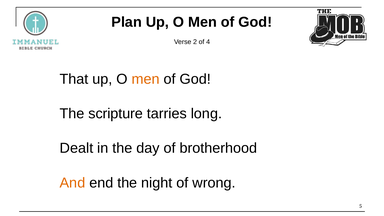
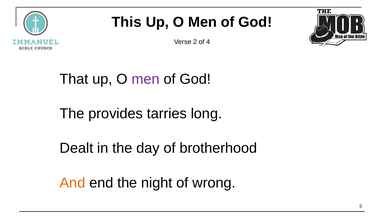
Plan: Plan -> This (127, 22)
men colour: orange -> purple (146, 79)
scripture: scripture -> provides (116, 114)
